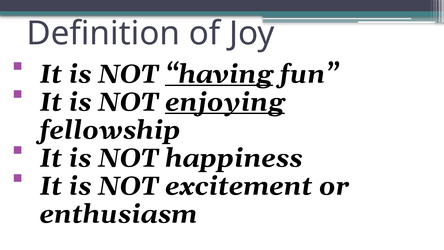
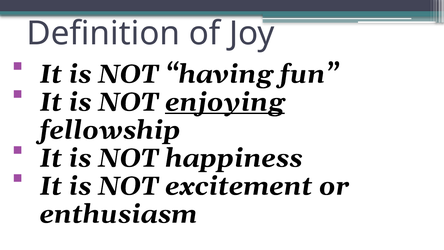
having underline: present -> none (219, 74)
